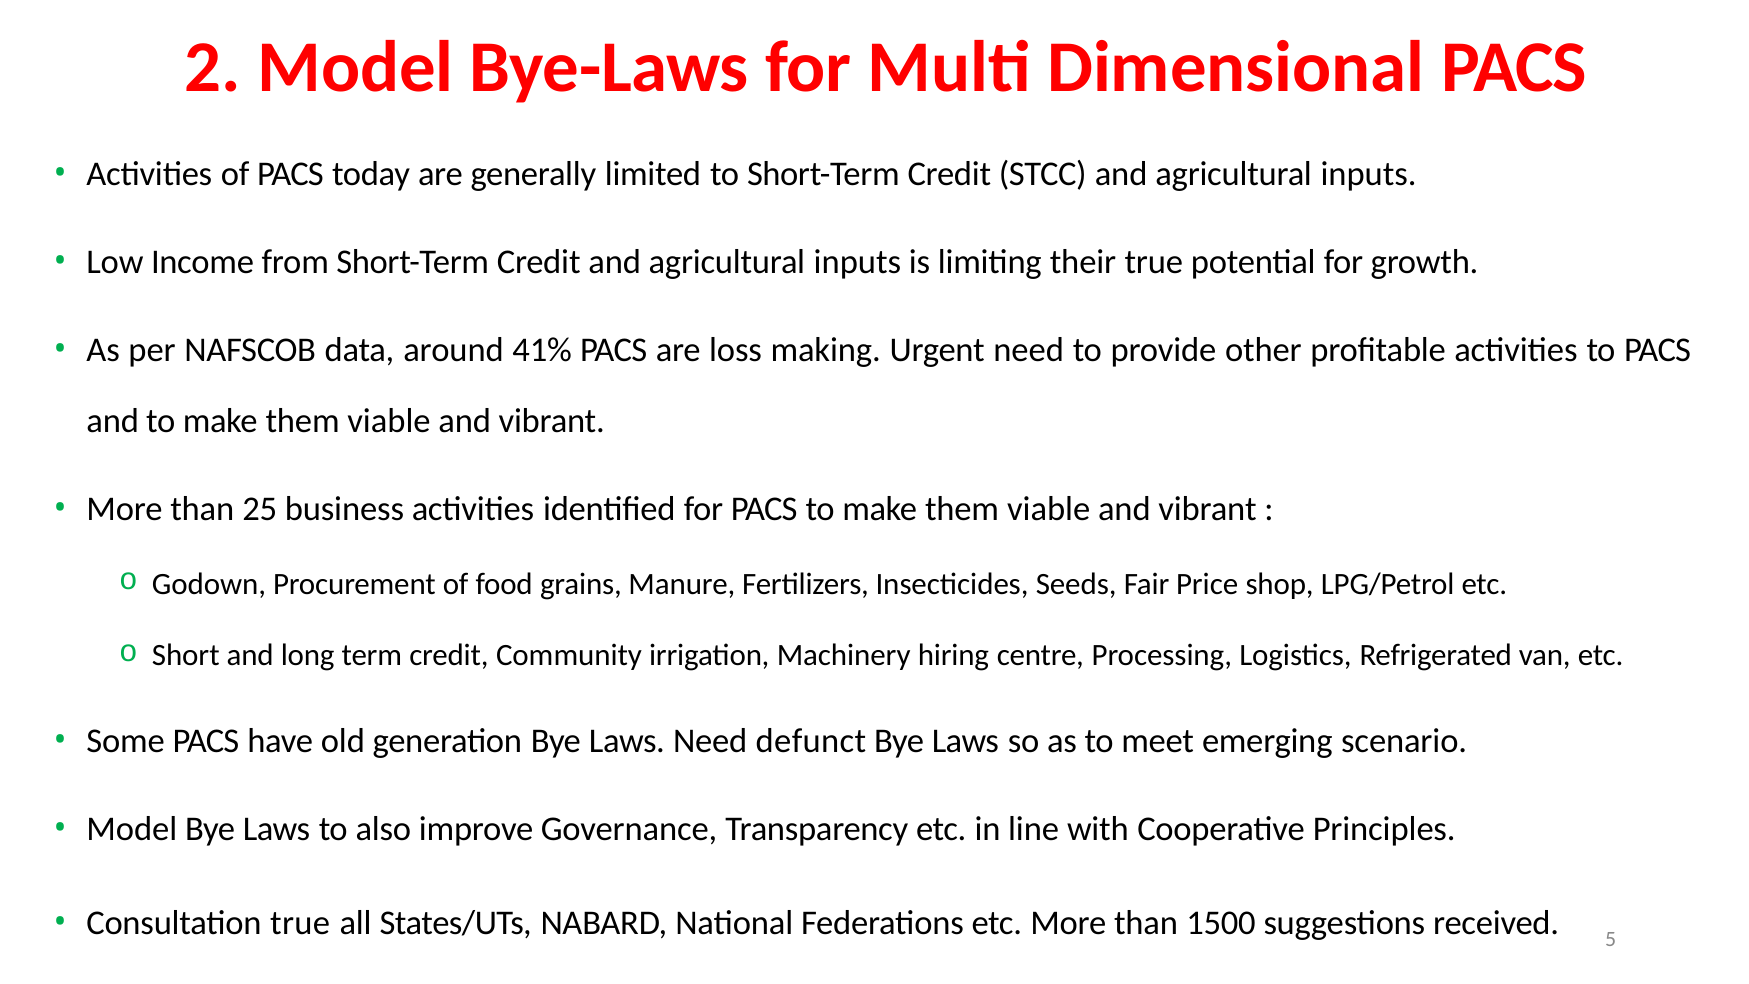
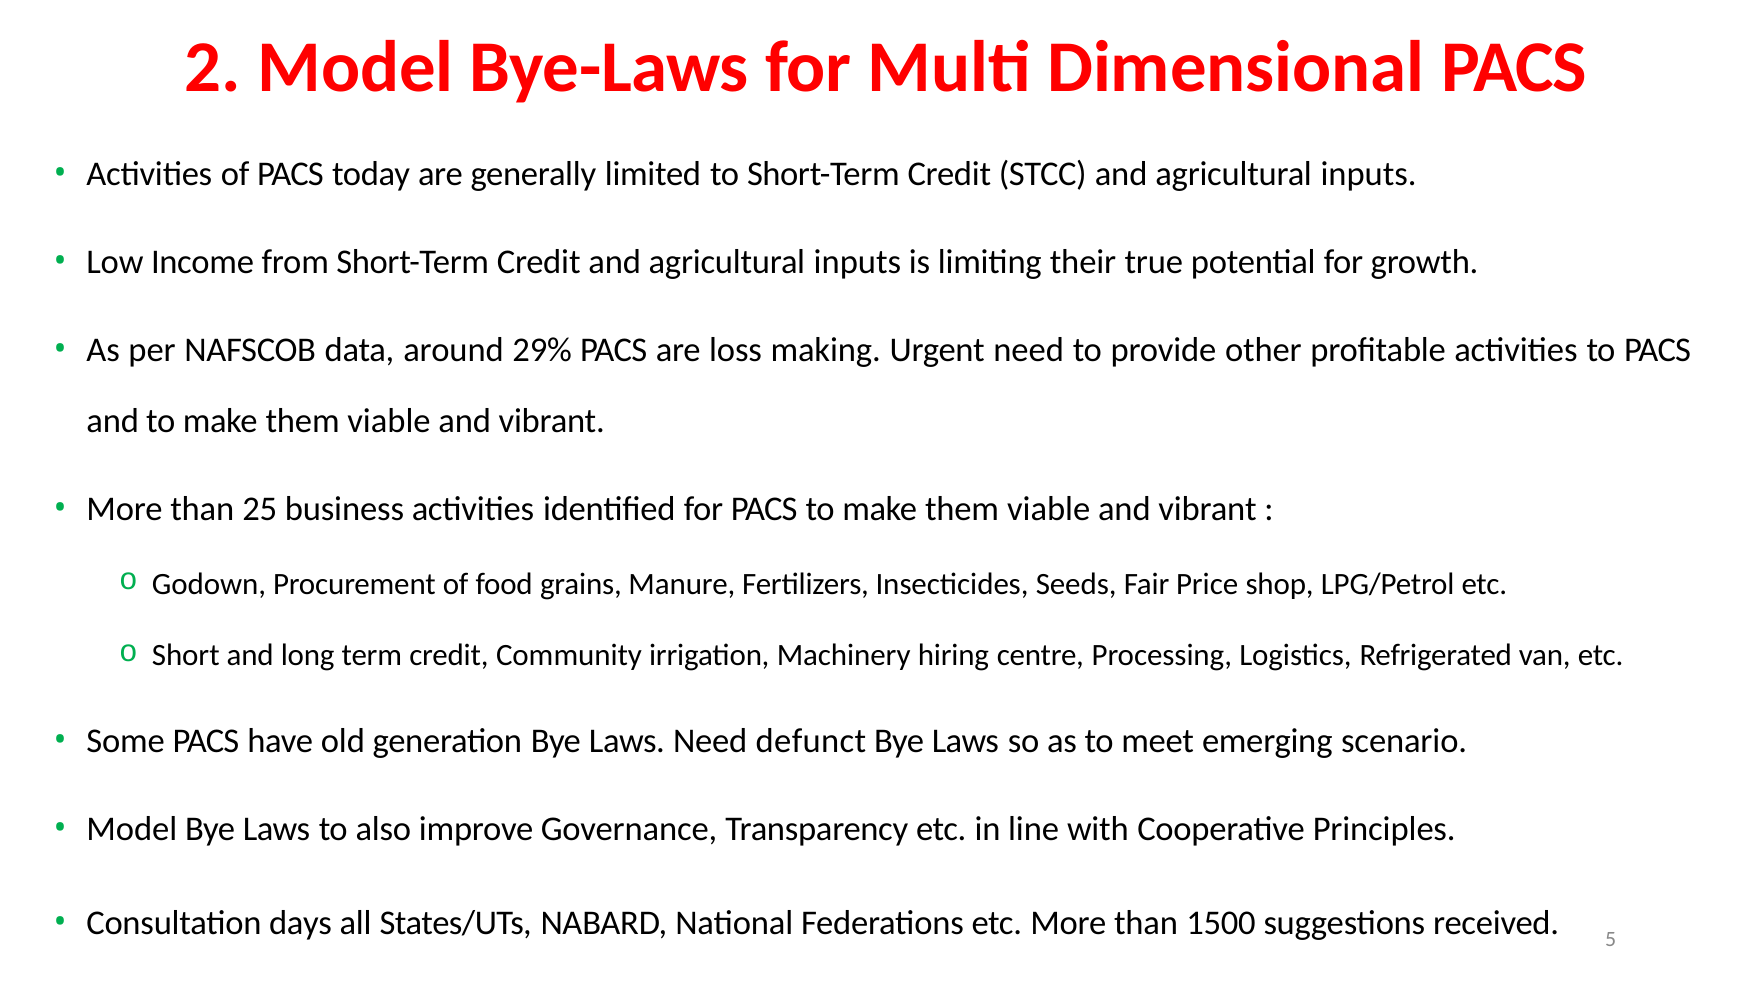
41%: 41% -> 29% (542, 350)
Consultation true: true -> days (300, 922)
